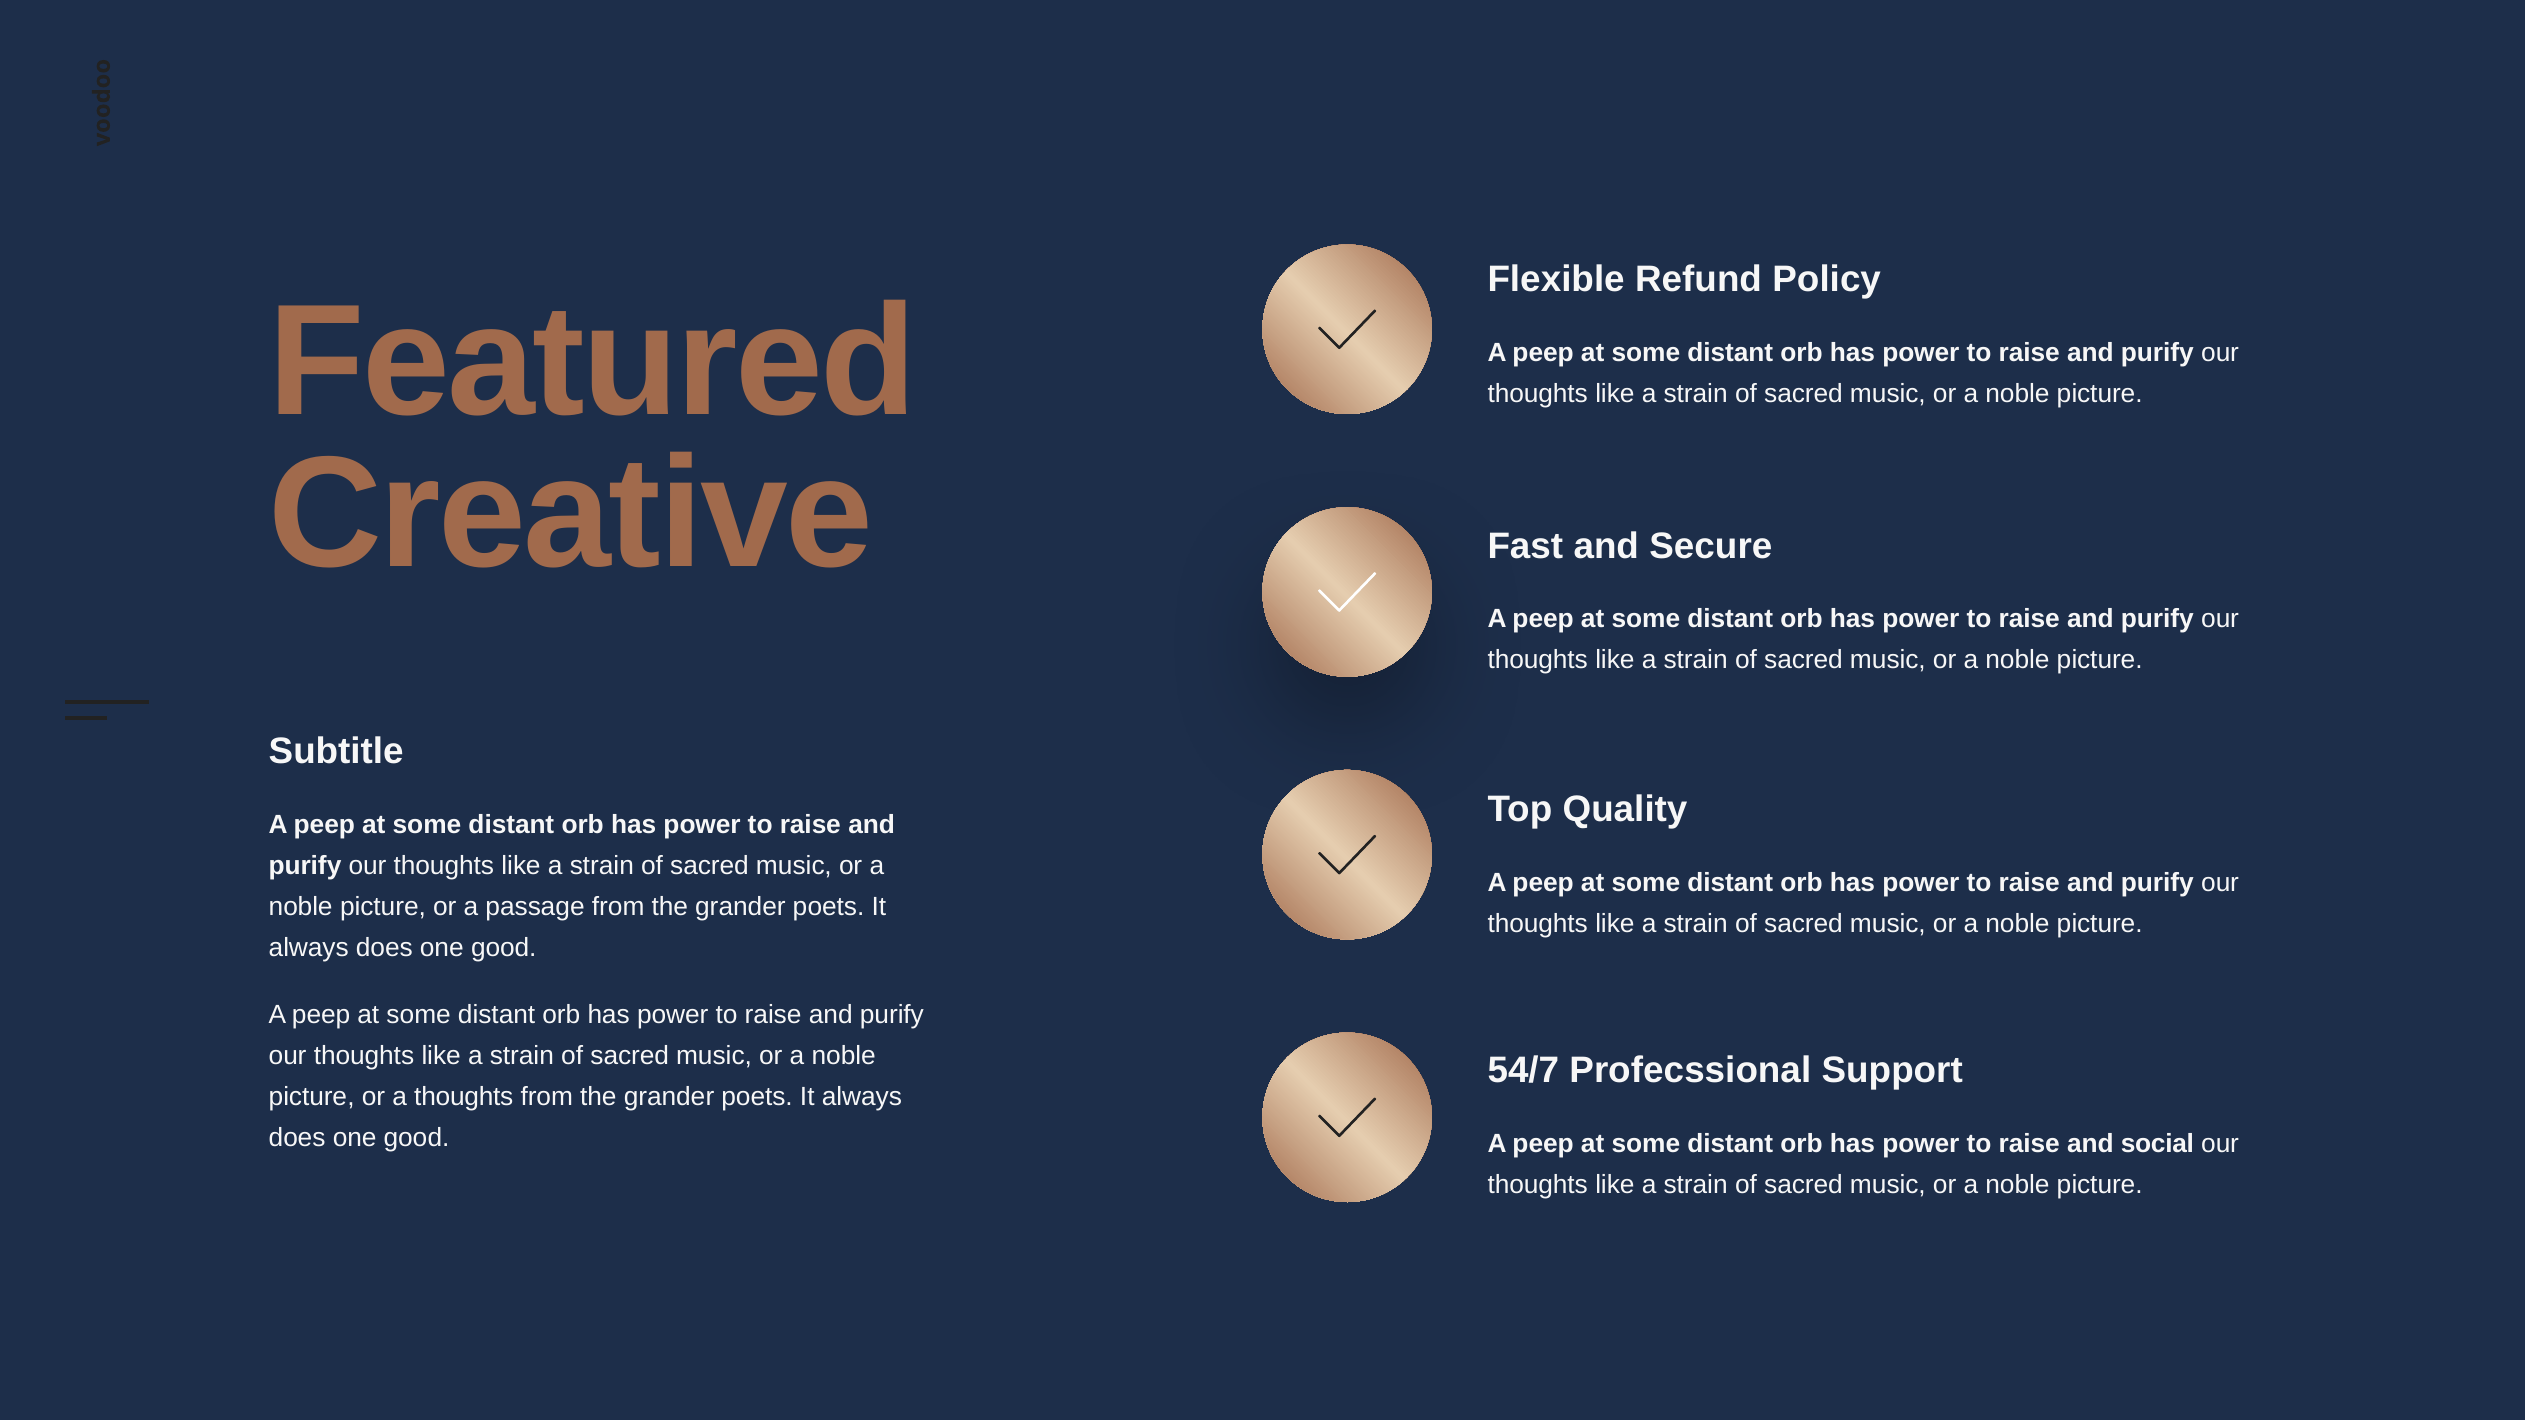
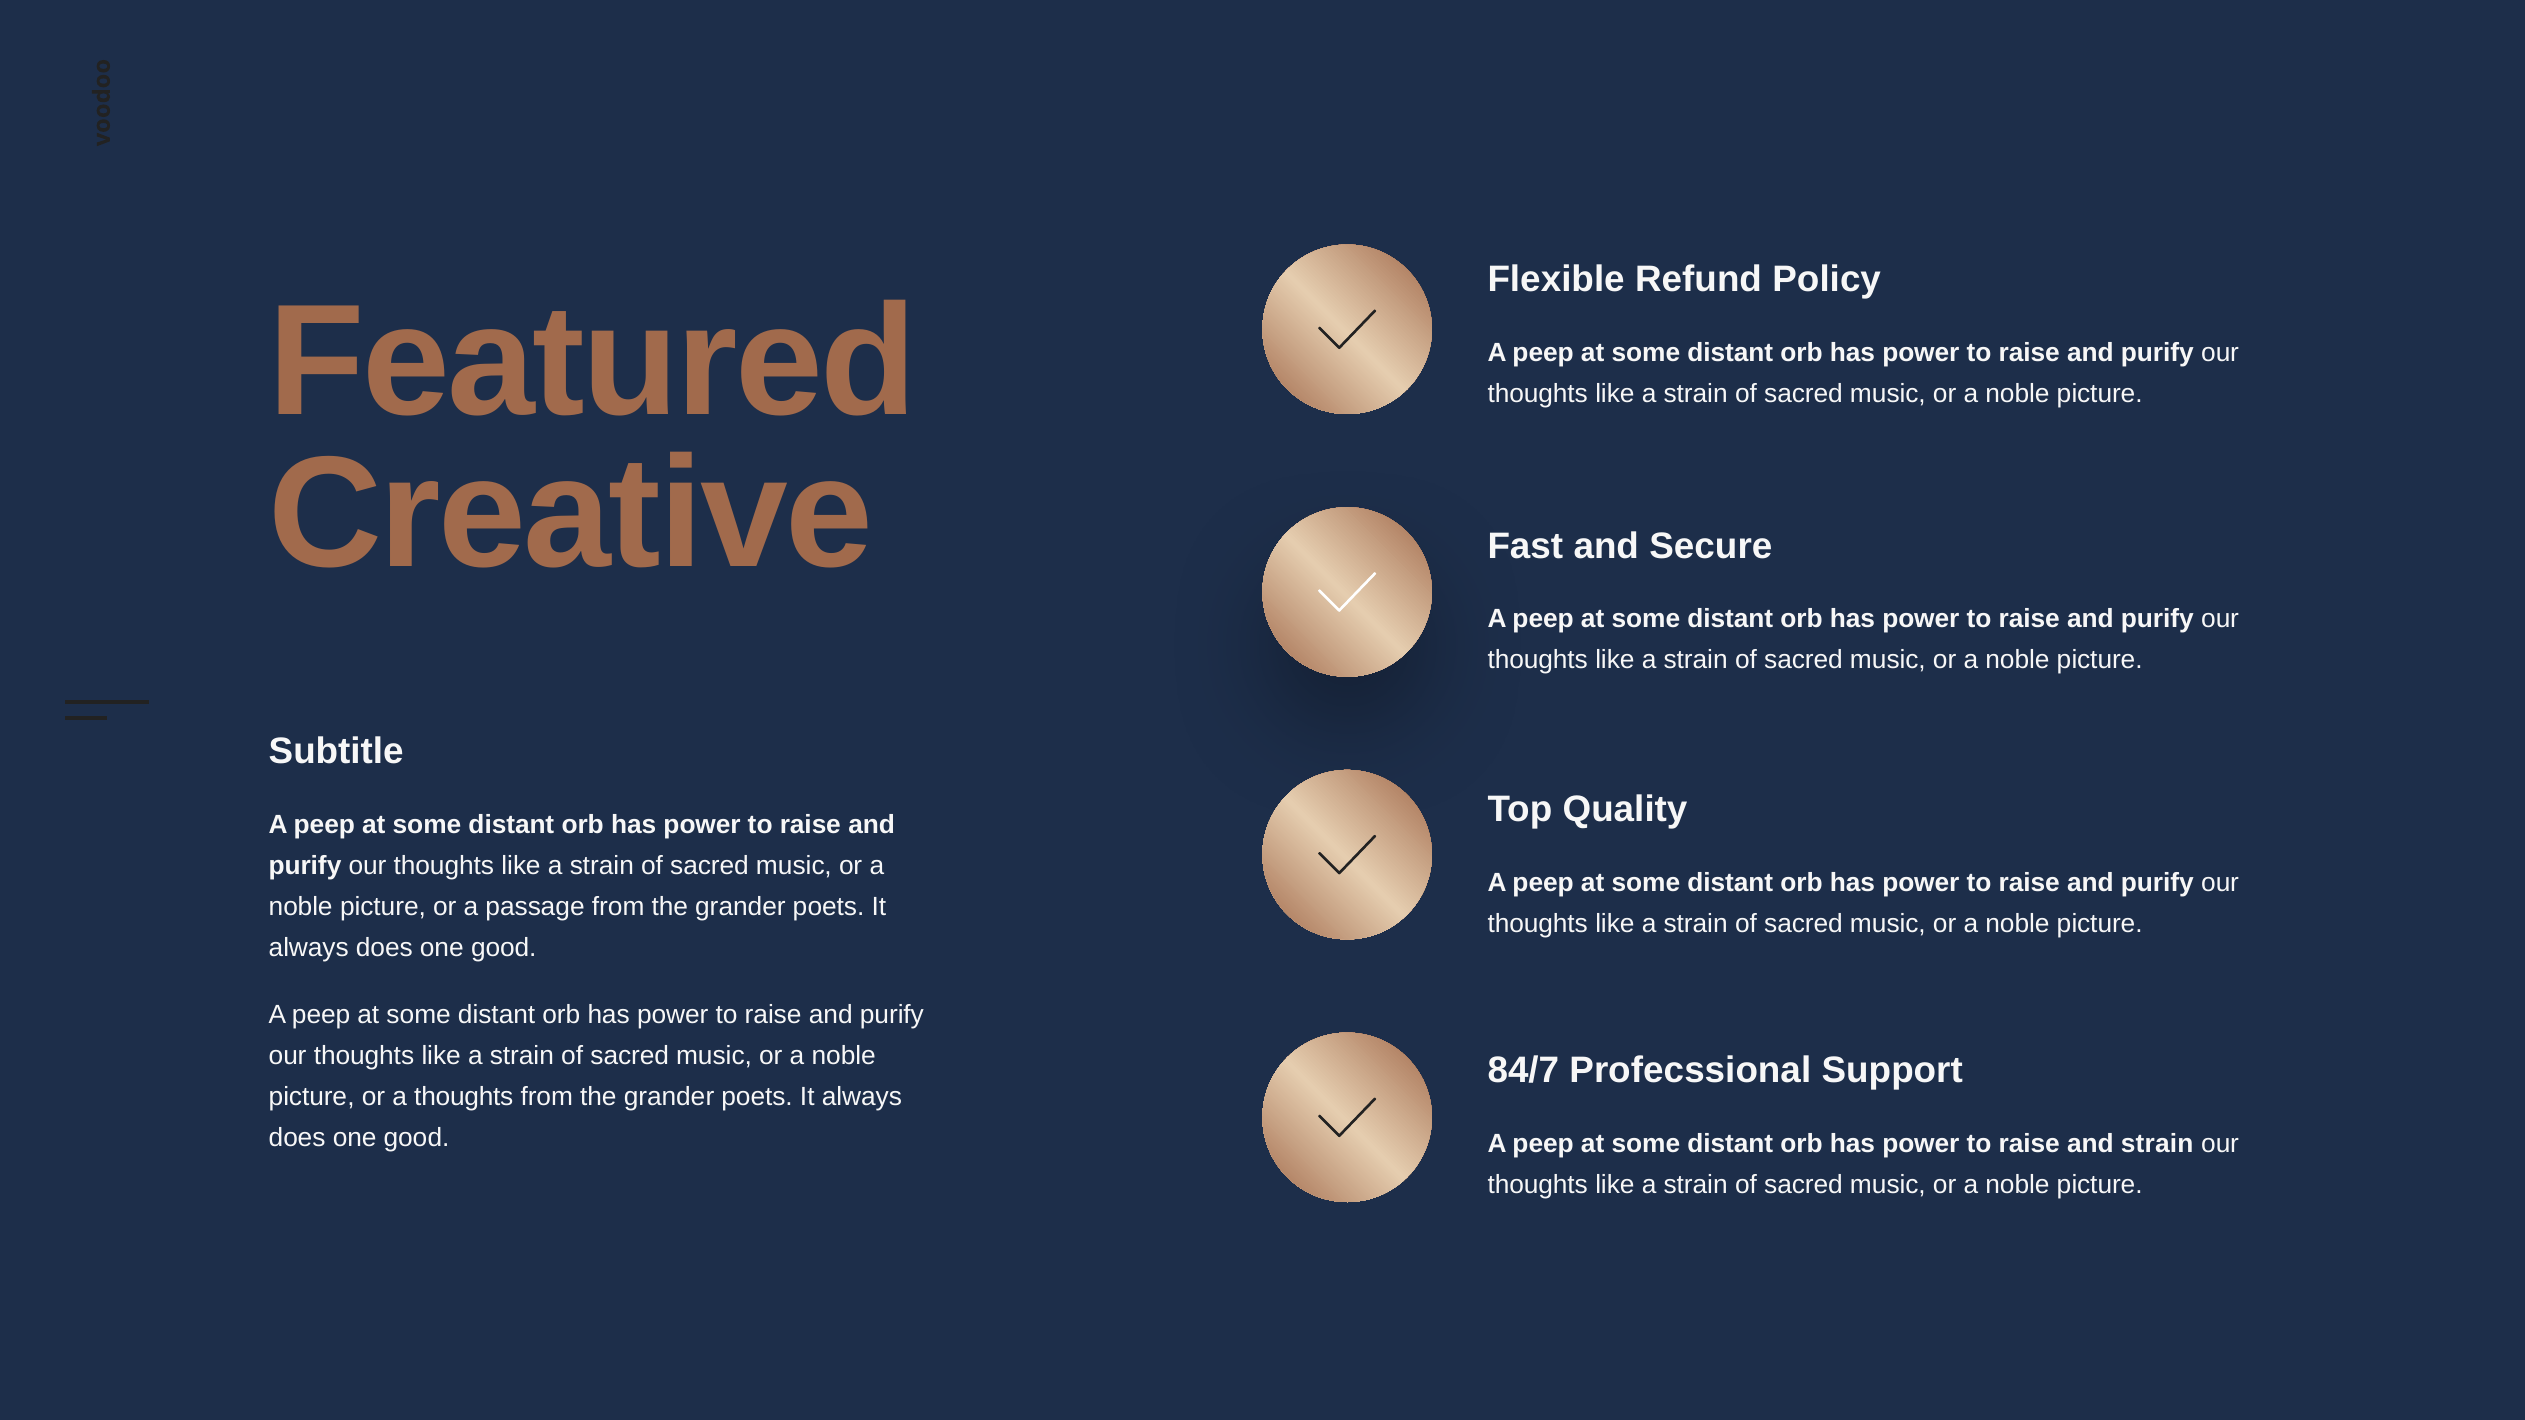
54/7: 54/7 -> 84/7 (1523, 1071)
and social: social -> strain (2157, 1144)
